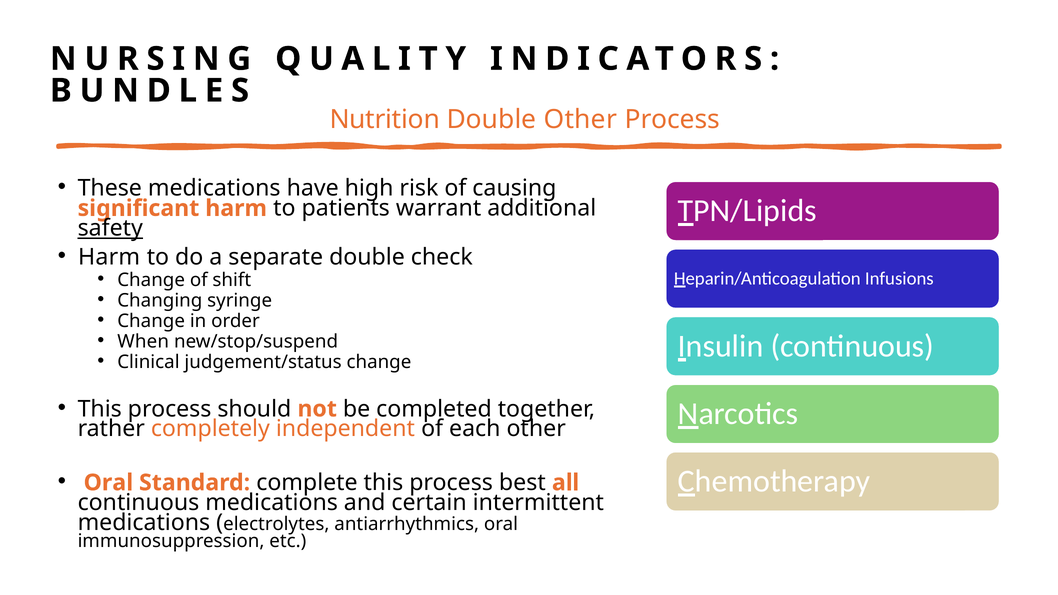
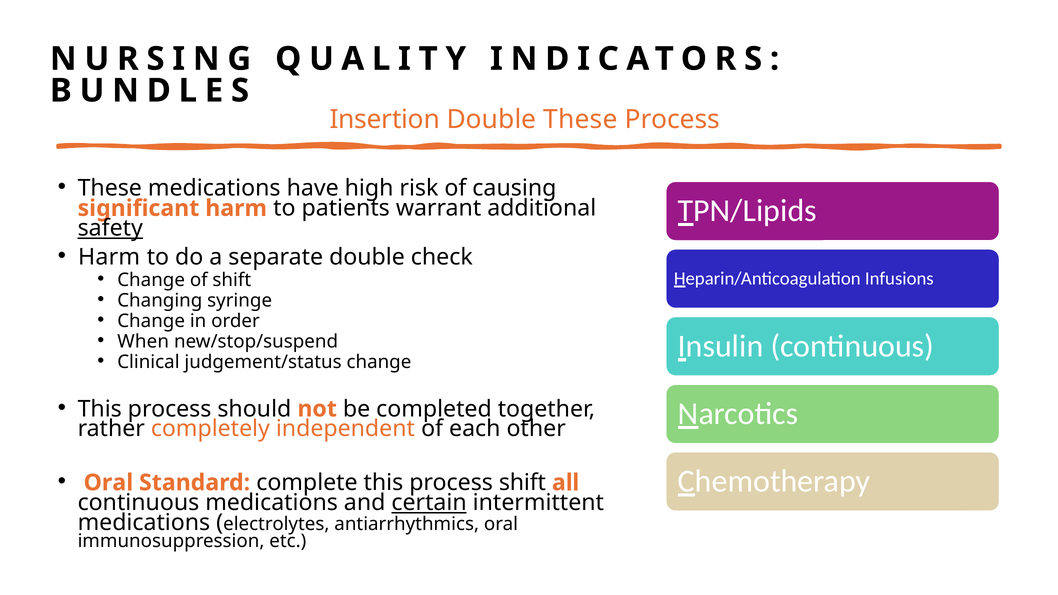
Nutrition: Nutrition -> Insertion (385, 120)
Double Other: Other -> These (580, 120)
process best: best -> shift (522, 483)
certain underline: none -> present (429, 503)
